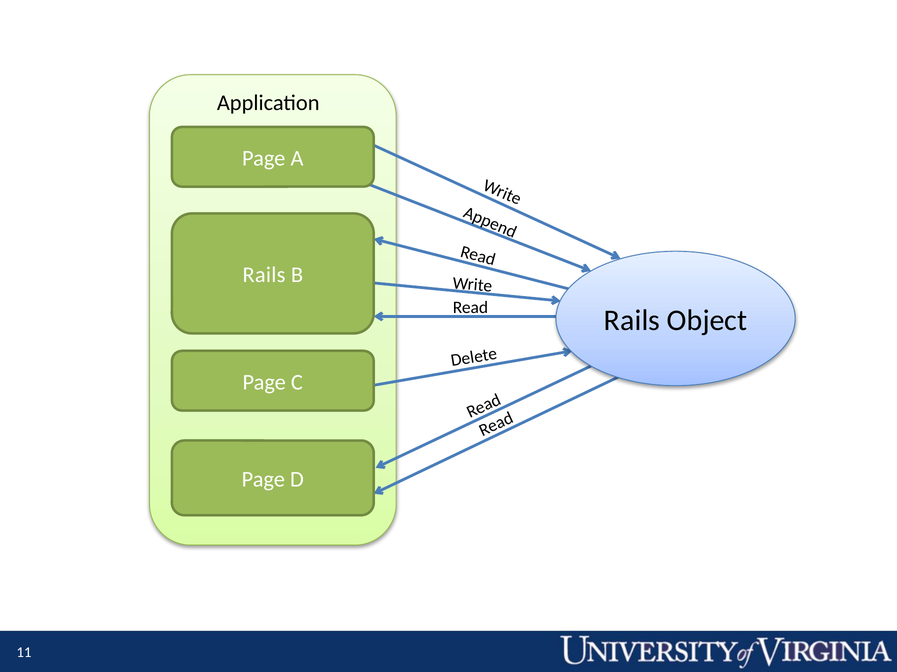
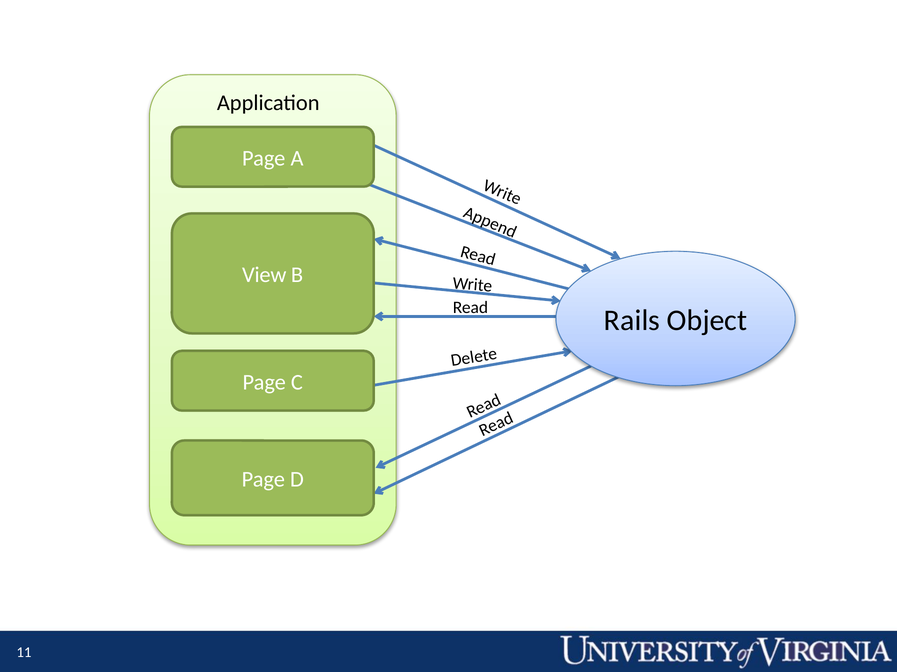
Rails: Rails -> View (264, 275)
